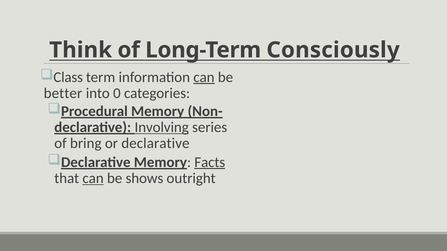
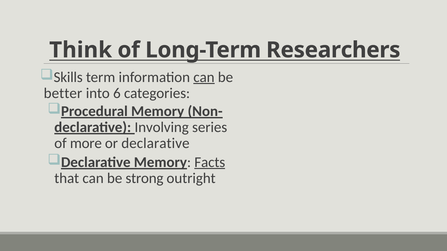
Consciously: Consciously -> Researchers (333, 50)
Class: Class -> Skills (68, 77)
0: 0 -> 6 (117, 93)
Involving underline: present -> none (162, 127)
bring: bring -> more (86, 144)
can underline: present -> none (93, 179)
shows: shows -> strong (145, 179)
